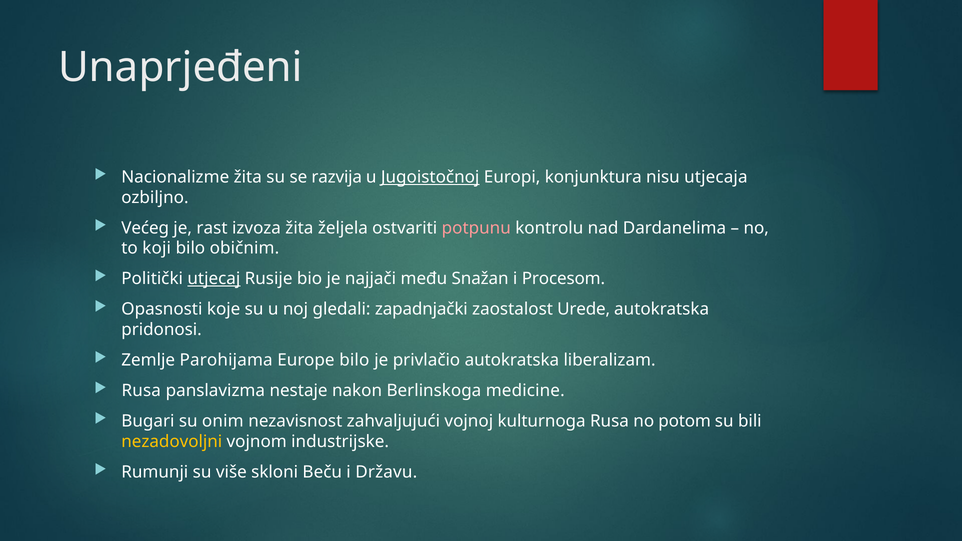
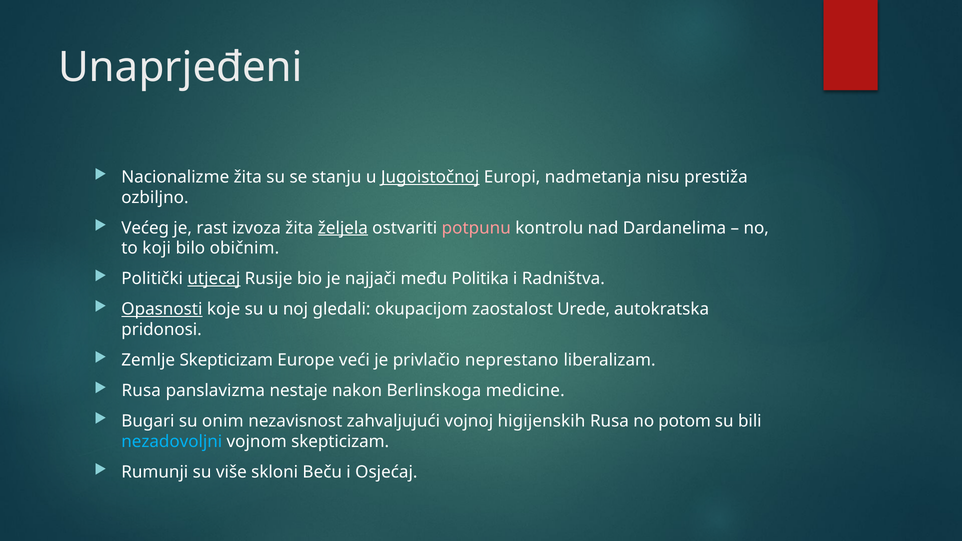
razvija: razvija -> stanju (337, 177)
konjunktura: konjunktura -> nadmetanja (593, 177)
utjecaja: utjecaja -> prestiža (716, 177)
željela underline: none -> present (343, 228)
Snažan: Snažan -> Politika (480, 279)
Procesom: Procesom -> Radništva (563, 279)
Opasnosti underline: none -> present (162, 309)
zapadnjački: zapadnjački -> okupacijom (421, 309)
Zemlje Parohijama: Parohijama -> Skepticizam (226, 360)
Europe bilo: bilo -> veći (354, 360)
privlačio autokratska: autokratska -> neprestano (512, 360)
kulturnoga: kulturnoga -> higijenskih (541, 421)
nezadovoljni colour: yellow -> light blue (172, 442)
vojnom industrijske: industrijske -> skepticizam (340, 442)
Državu: Državu -> Osjećaj (386, 472)
